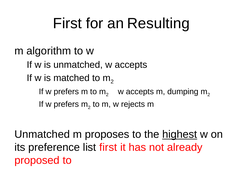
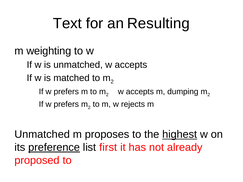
First: First -> Text (67, 24)
algorithm: algorithm -> weighting (49, 51)
preference underline: none -> present (54, 148)
